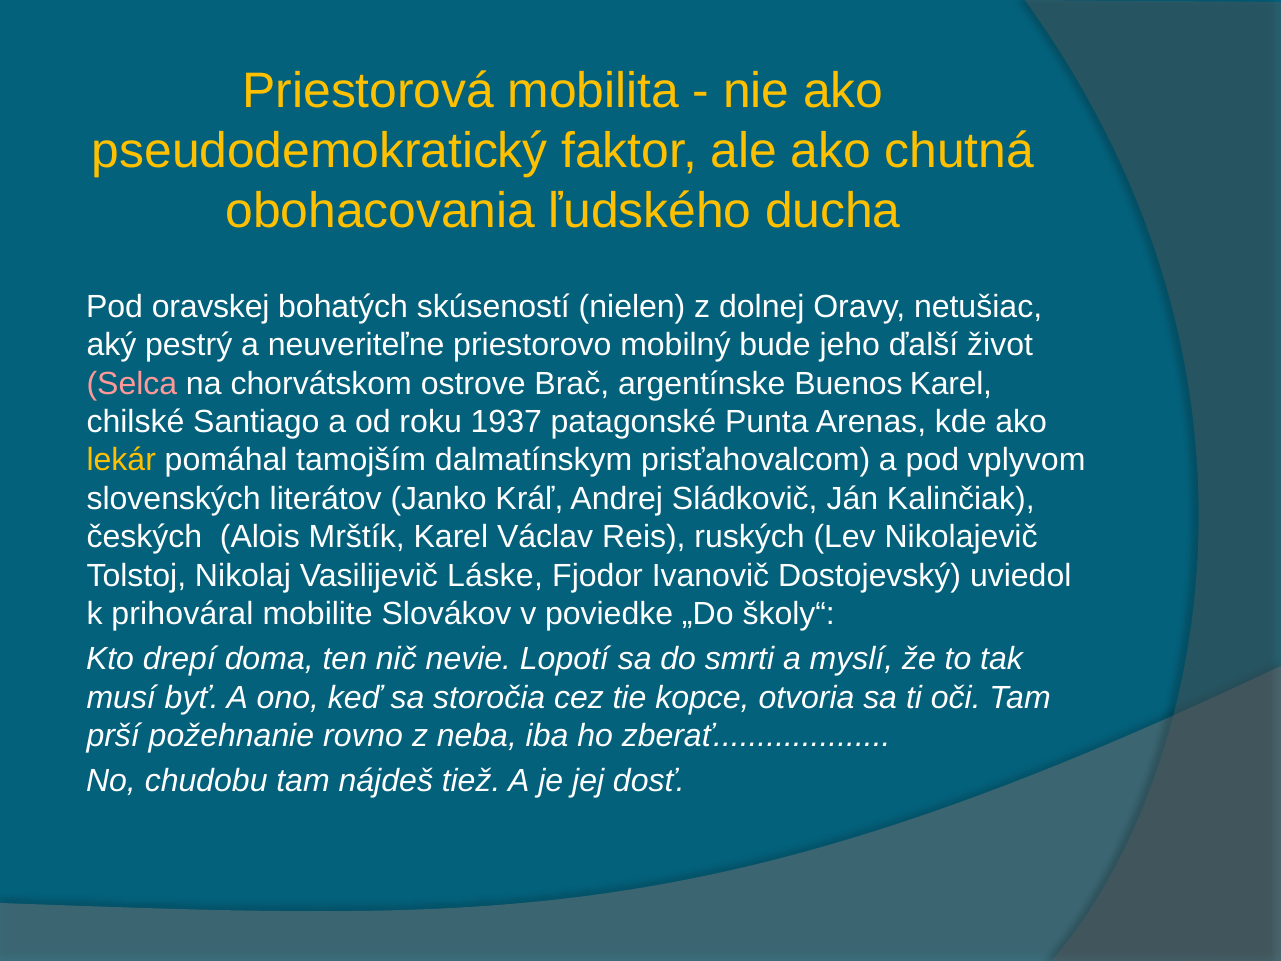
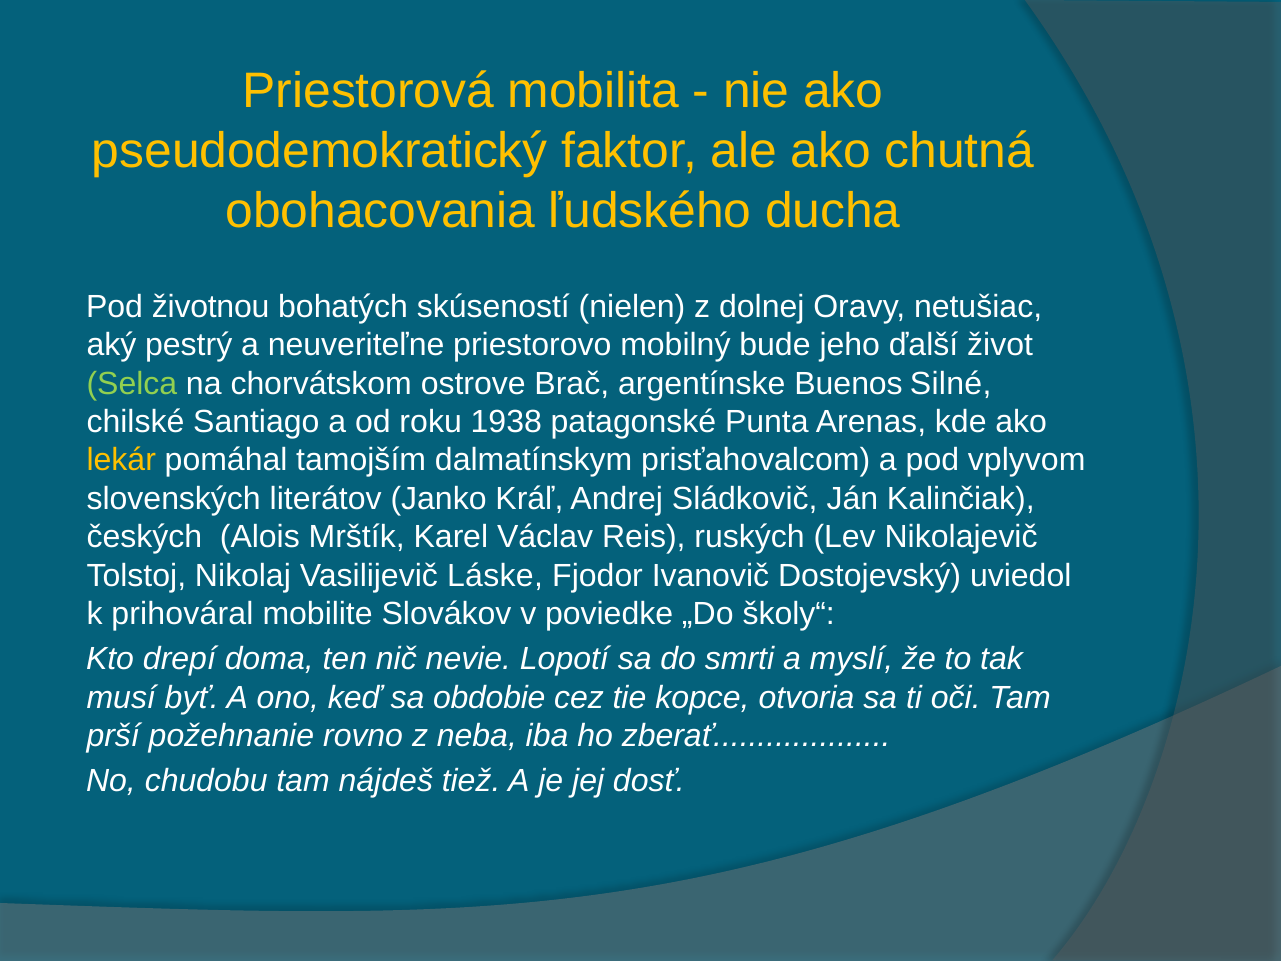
oravskej: oravskej -> životnou (211, 307)
Selca colour: pink -> light green (132, 383)
Buenos Karel: Karel -> Silné (951, 383)
1937: 1937 -> 1938 (506, 422)
storočia: storočia -> obdobie (489, 697)
